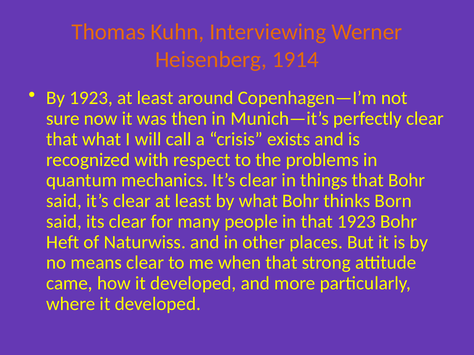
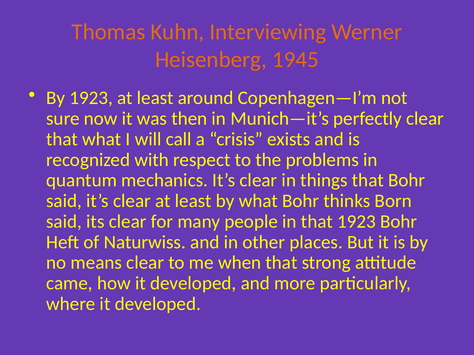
1914: 1914 -> 1945 (295, 60)
